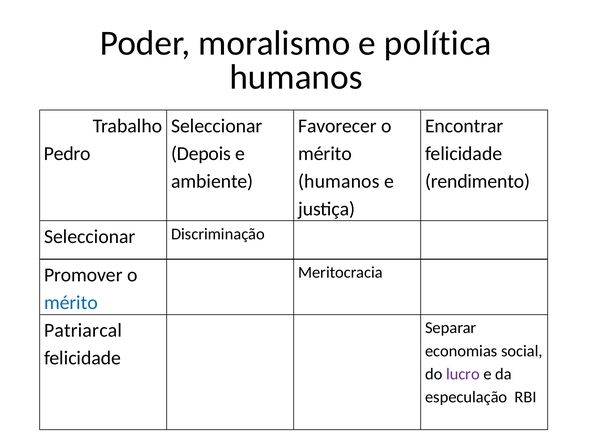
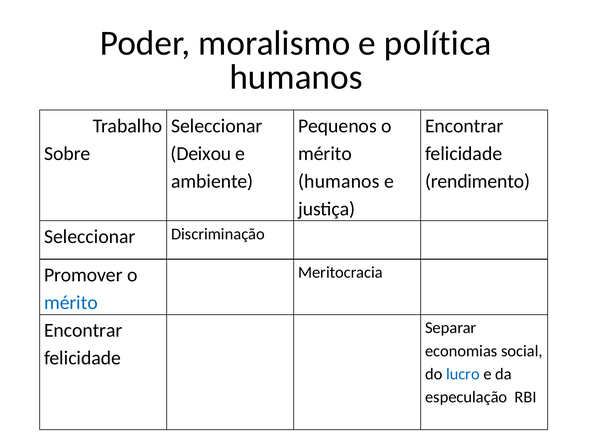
Favorecer: Favorecer -> Pequenos (337, 126)
Pedro: Pedro -> Sobre (67, 154)
Depois: Depois -> Deixou (201, 154)
Patriarcal: Patriarcal -> Encontrar (83, 330)
lucro colour: purple -> blue (463, 374)
